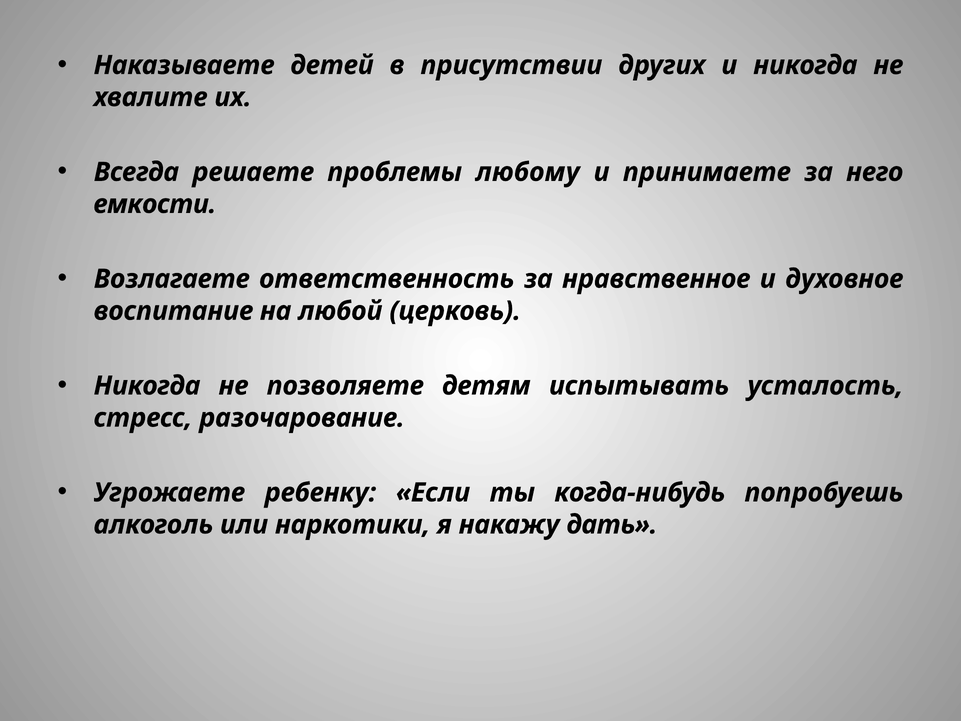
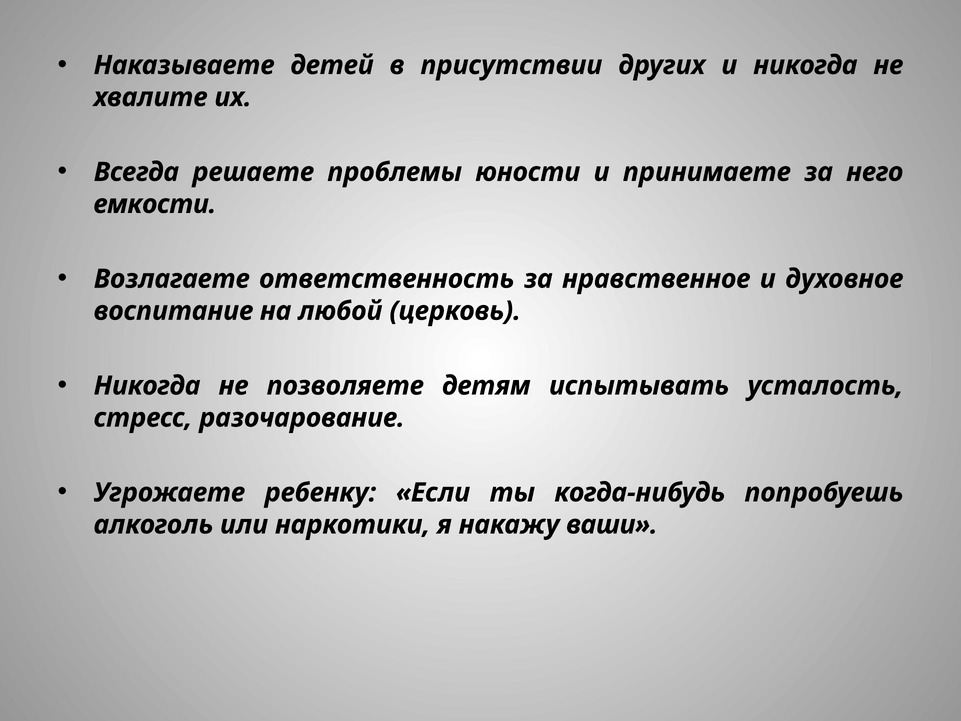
любому: любому -> юности (528, 172)
дать: дать -> ваши (612, 525)
